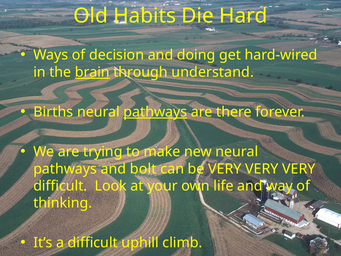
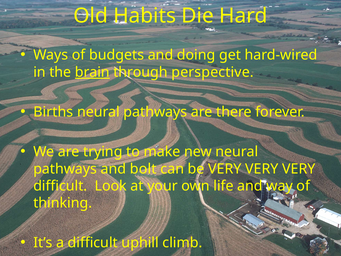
decision: decision -> budgets (117, 55)
understand: understand -> perspective (213, 72)
pathways underline: present -> none (155, 112)
